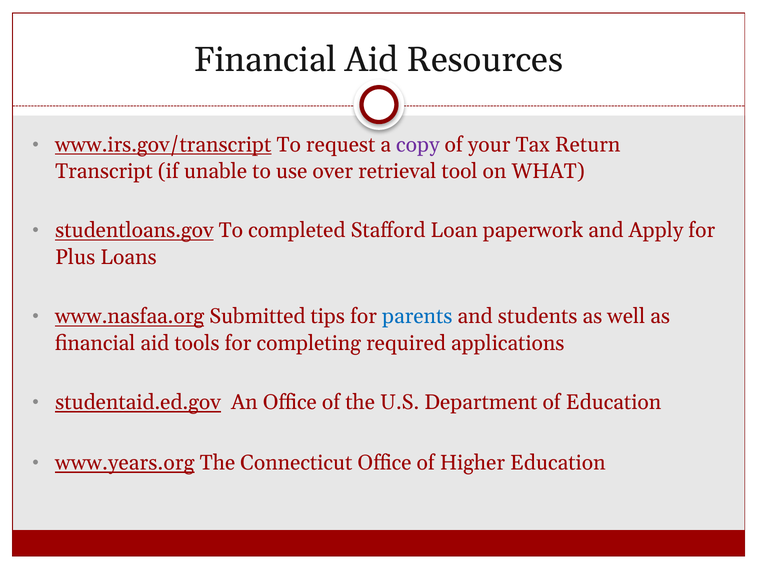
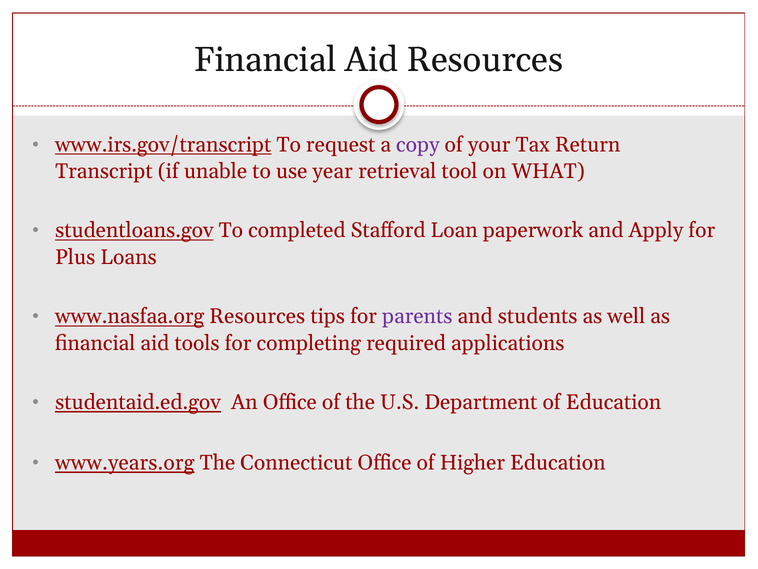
over: over -> year (333, 171)
www.nasfaa.org Submitted: Submitted -> Resources (257, 316)
parents colour: blue -> purple (417, 316)
